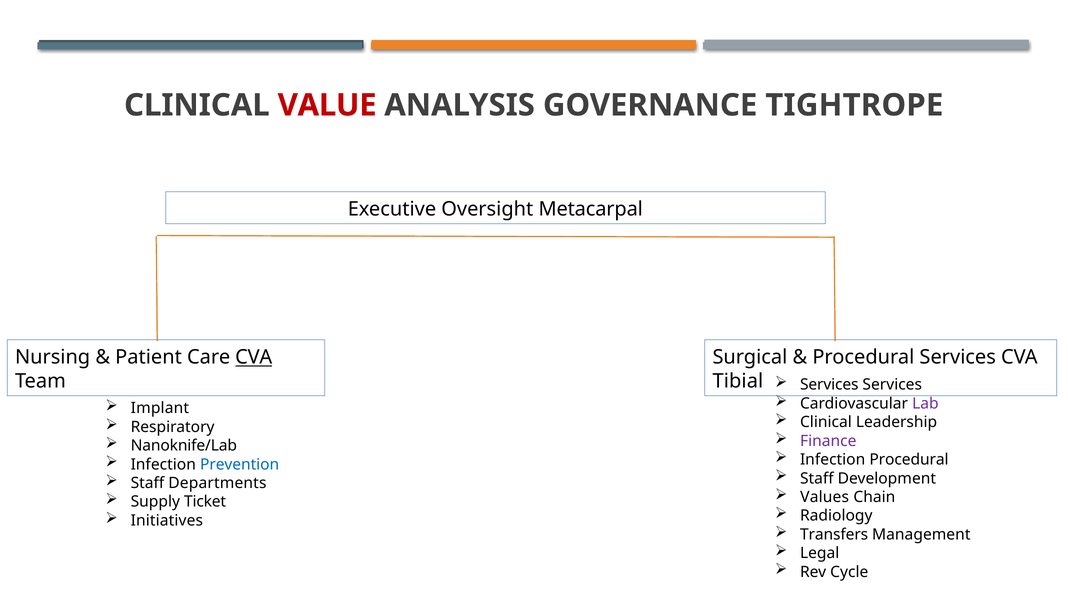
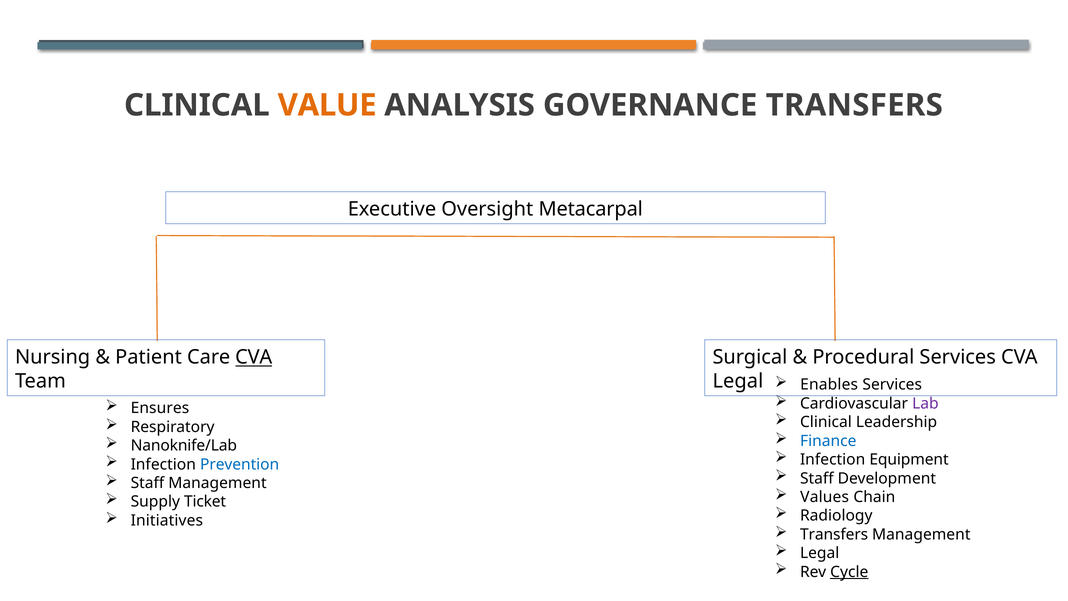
VALUE colour: red -> orange (327, 105)
GOVERNANCE TIGHTROPE: TIGHTROPE -> TRANSFERS (854, 105)
Tibial: Tibial -> Legal (738, 381)
Services: Services -> Enables (829, 385)
Implant: Implant -> Ensures (160, 408)
Finance colour: purple -> blue (828, 441)
Infection Procedural: Procedural -> Equipment (909, 459)
Staff Departments: Departments -> Management (217, 483)
Cycle underline: none -> present (849, 572)
